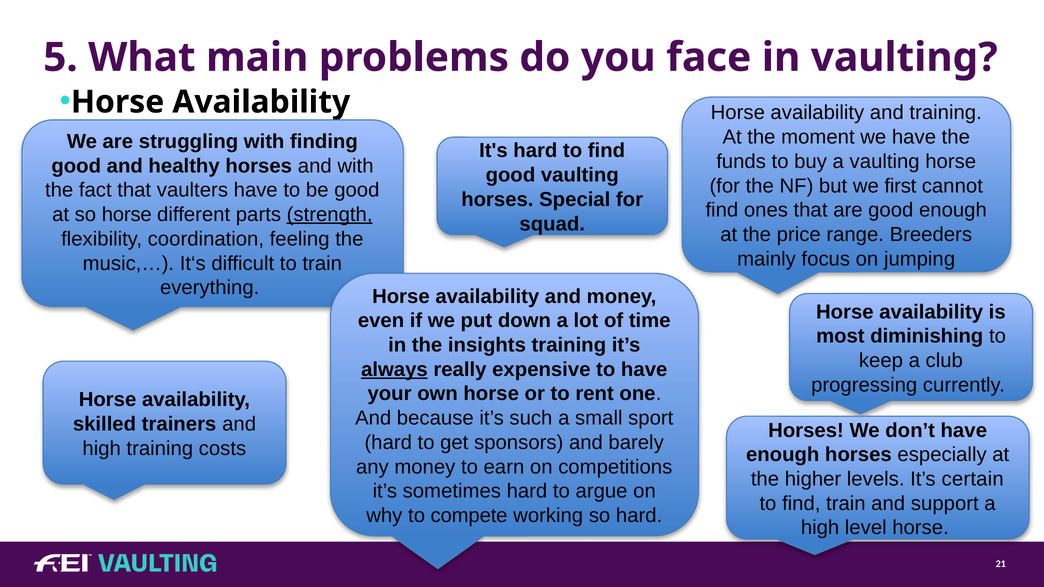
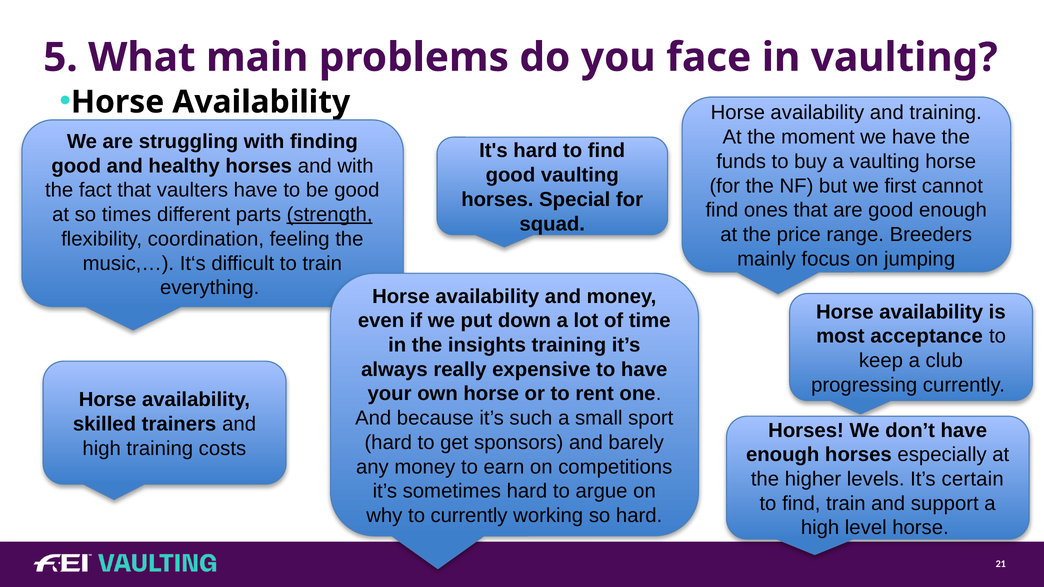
so horse: horse -> times (127, 215)
diminishing: diminishing -> acceptance (927, 336)
always underline: present -> none (394, 370)
to compete: compete -> currently (469, 516)
